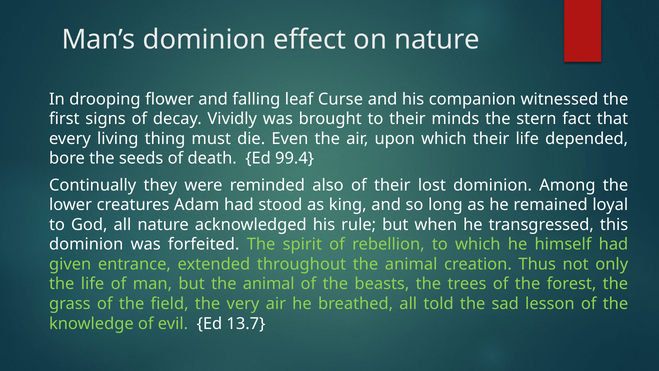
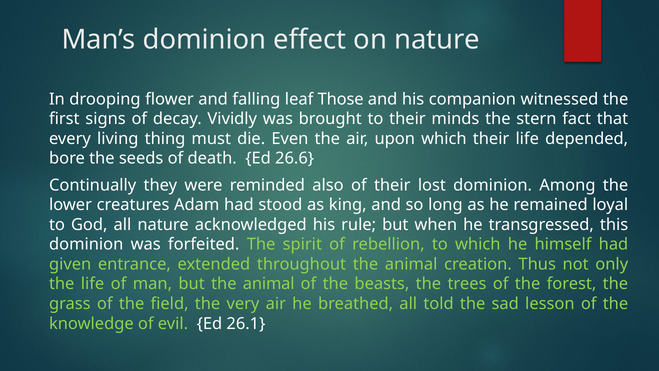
Curse: Curse -> Those (341, 99)
99.4: 99.4 -> 26.6 (295, 158)
13.7: 13.7 -> 26.1 (246, 323)
